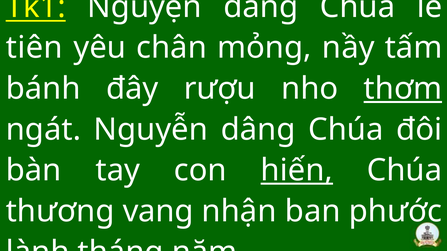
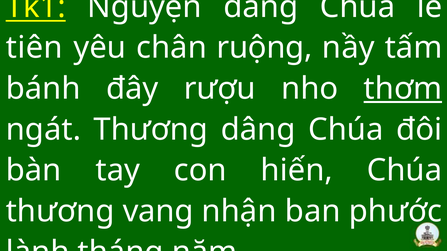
mỏng: mỏng -> ruộng (265, 48)
ngát Nguyễn: Nguyễn -> Thương (151, 130)
hiến underline: present -> none (297, 171)
